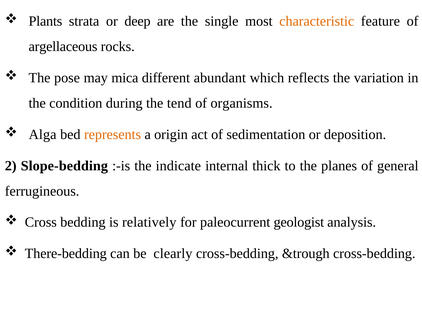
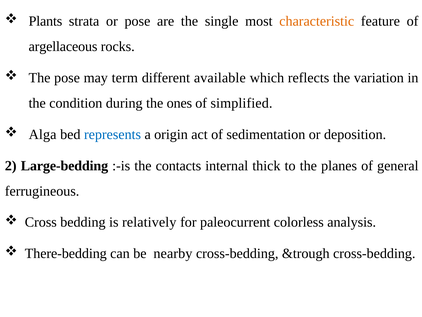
or deep: deep -> pose (137, 21)
mica: mica -> term (125, 78)
abundant: abundant -> available (220, 78)
tend: tend -> ones (179, 103)
organisms: organisms -> simplified (242, 103)
represents colour: orange -> blue (113, 134)
Slope-bedding: Slope-bedding -> Large-bedding (64, 165)
indicate: indicate -> contacts (178, 165)
geologist: geologist -> colorless (299, 222)
clearly: clearly -> nearby (173, 253)
